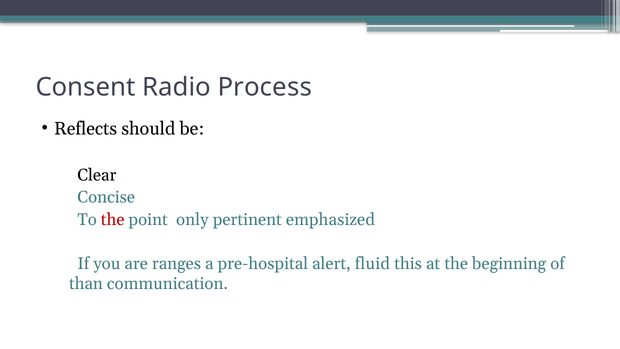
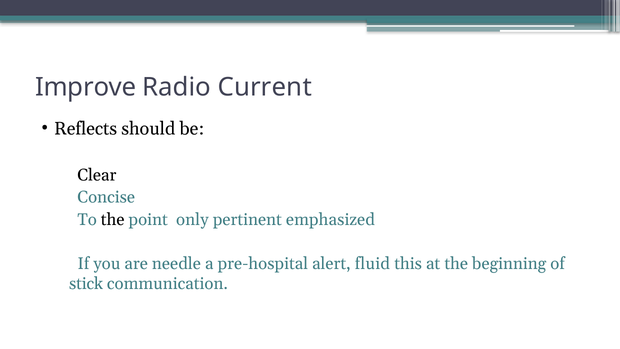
Consent: Consent -> Improve (86, 87)
Process: Process -> Current (265, 87)
the colour: red -> black (113, 219)
ranges: ranges -> needle (176, 264)
than: than -> stick (86, 284)
